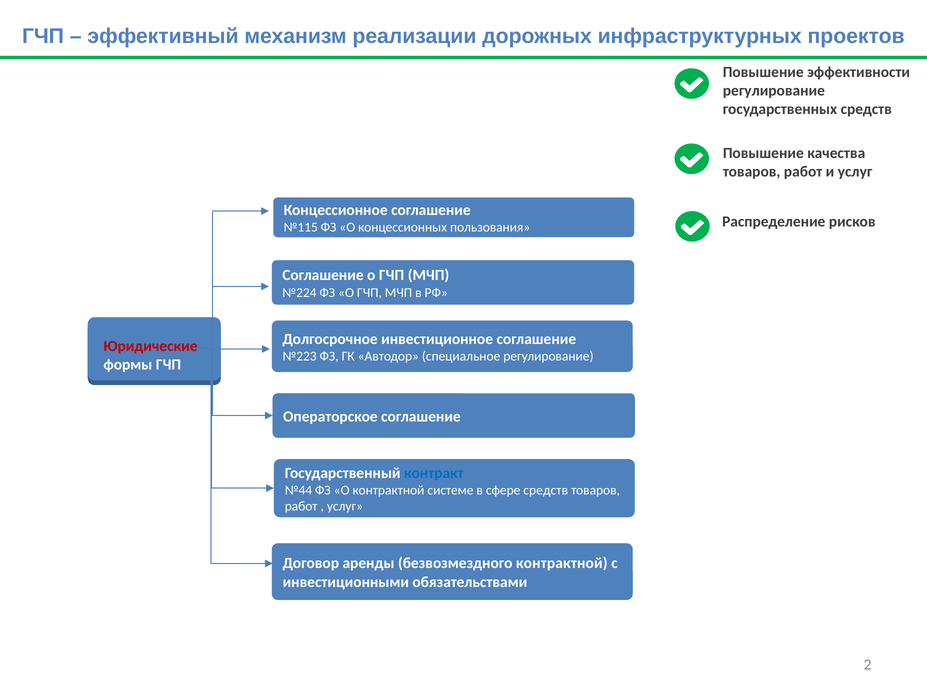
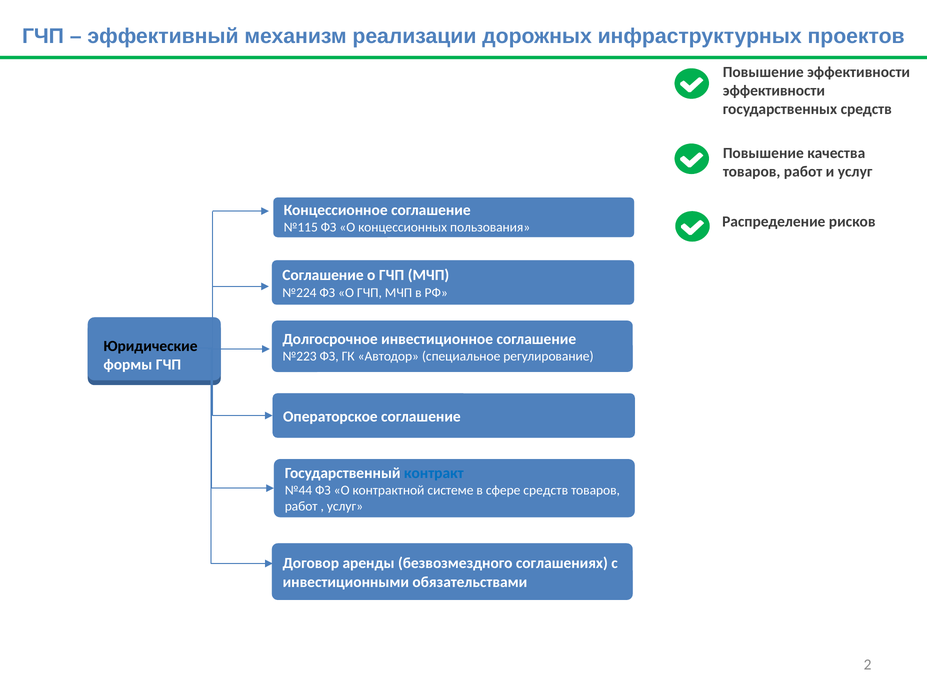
регулирование: регулирование -> эффективности (774, 91)
Юридические colour: red -> black (150, 346)
безвозмездного контрактной: контрактной -> соглашениях (562, 563)
